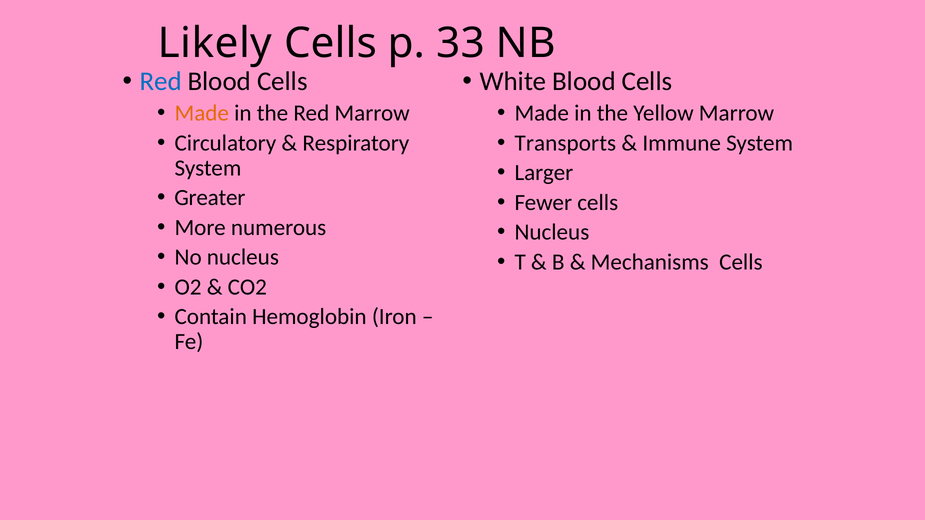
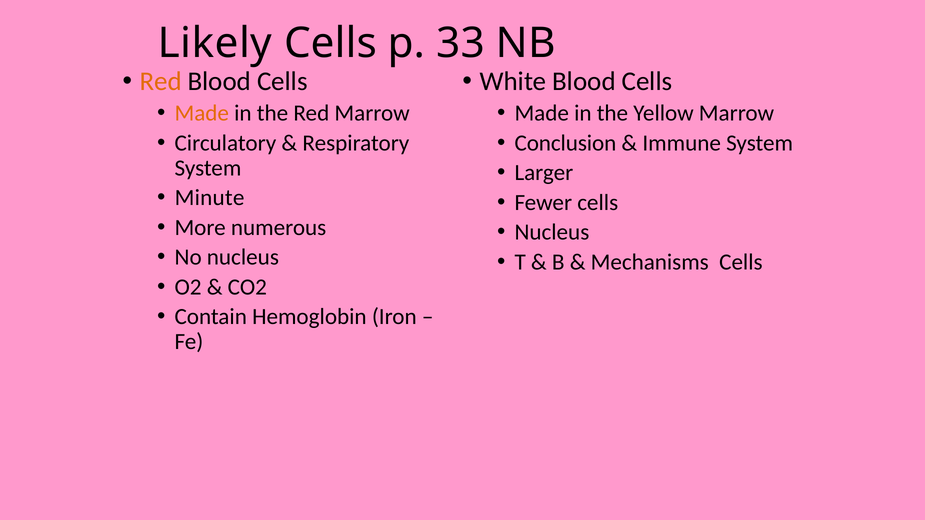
Red colour: blue -> orange (161, 81)
Transports: Transports -> Conclusion (565, 143)
Greater: Greater -> Minute (210, 198)
